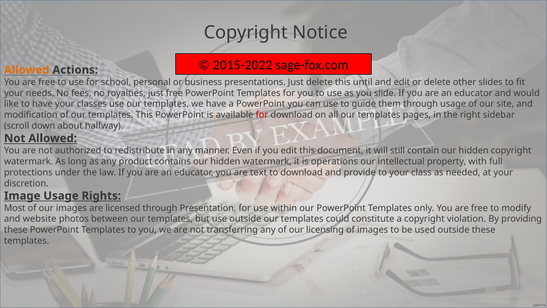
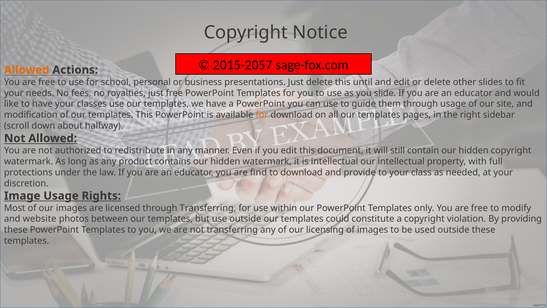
2015-2022: 2015-2022 -> 2015-2057 (243, 65)
for colour: red -> orange (262, 115)
is operations: operations -> intellectual (335, 161)
text: text -> find (258, 172)
through Presentation: Presentation -> Transferring (208, 208)
